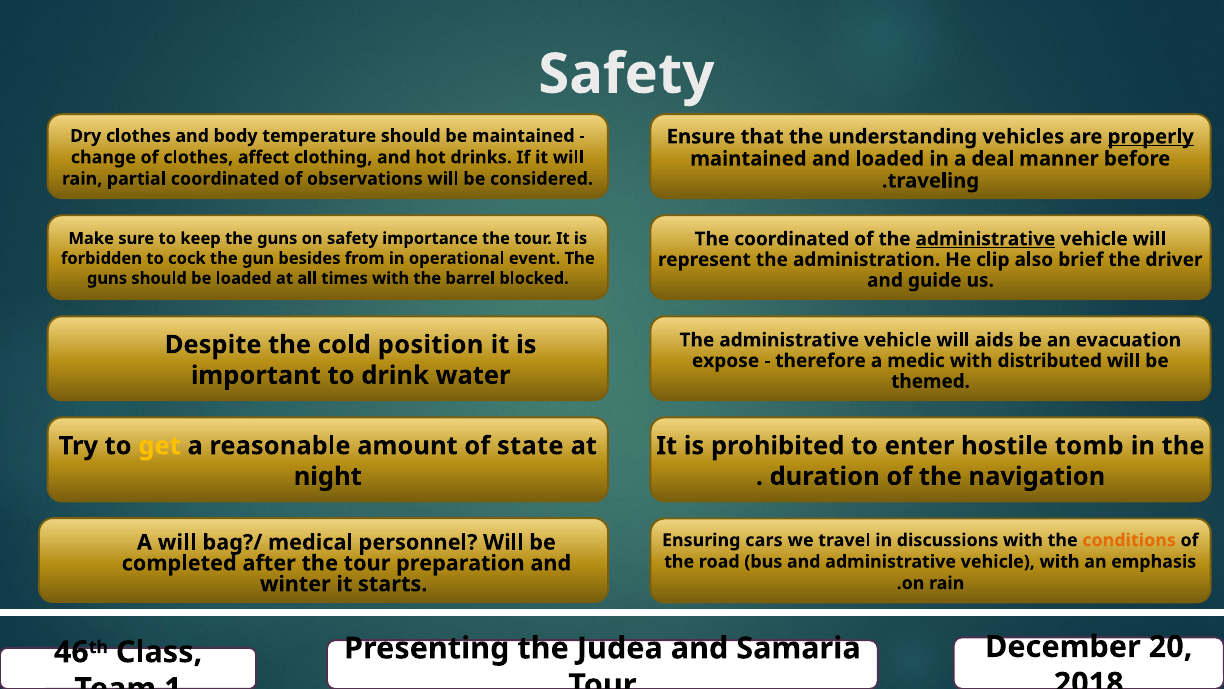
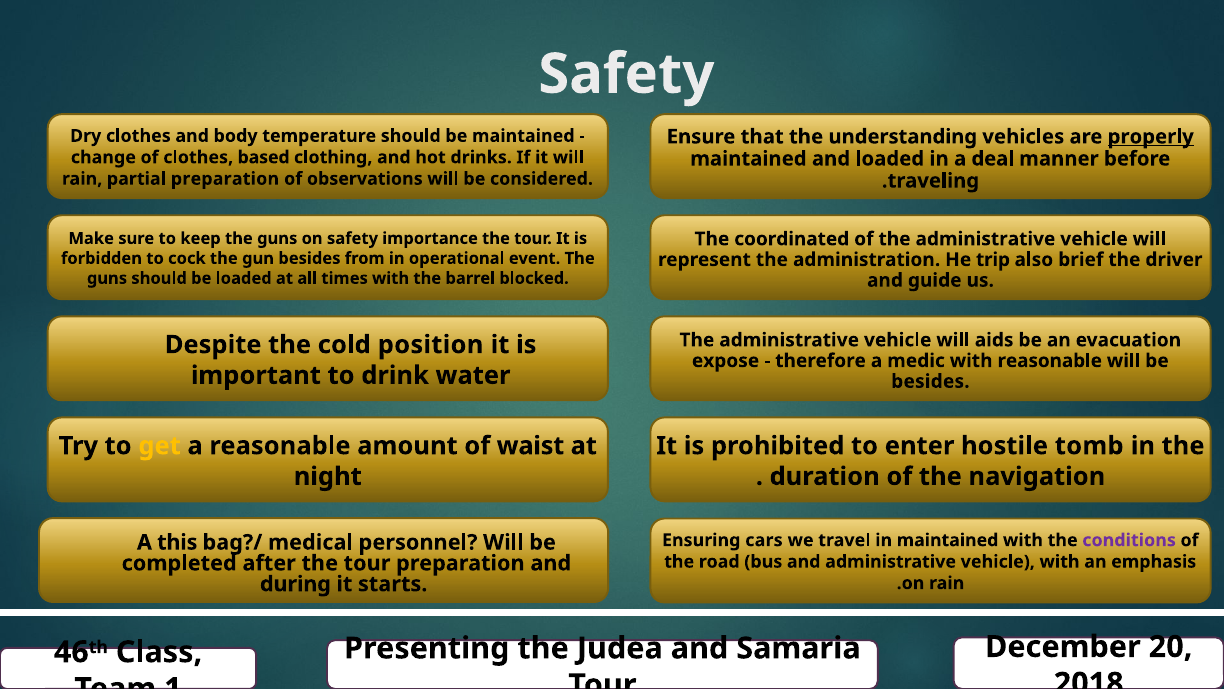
affect: affect -> based (264, 157)
partial coordinated: coordinated -> preparation (225, 179)
administrative underline: present -> none (985, 239)
clip: clip -> trip (993, 259)
with distributed: distributed -> reasonable (1050, 360)
themed: themed -> besides (930, 381)
state: state -> waist (530, 446)
in discussions: discussions -> maintained (948, 540)
conditions colour: orange -> purple (1129, 540)
A will: will -> this (177, 542)
winter: winter -> during (295, 584)
